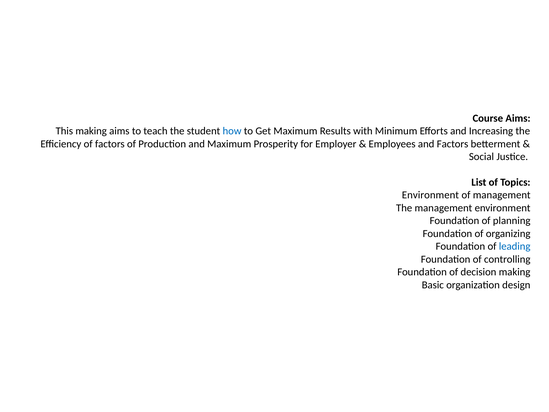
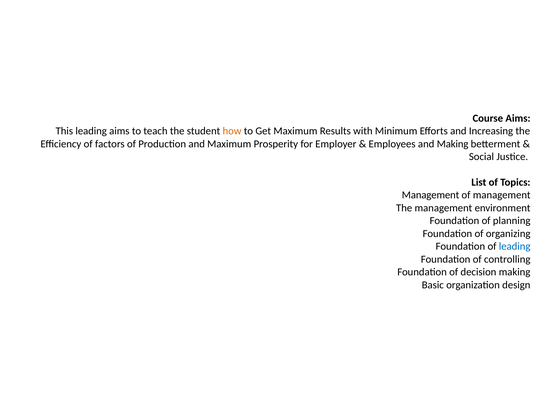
This making: making -> leading (91, 131)
how colour: blue -> orange (232, 131)
and Factors: Factors -> Making (453, 144)
Environment: Environment -> Management (431, 195)
